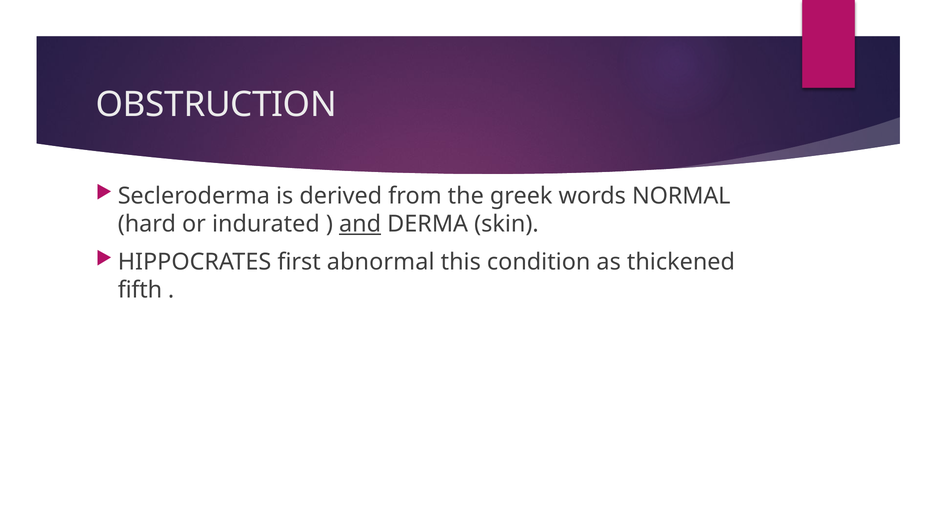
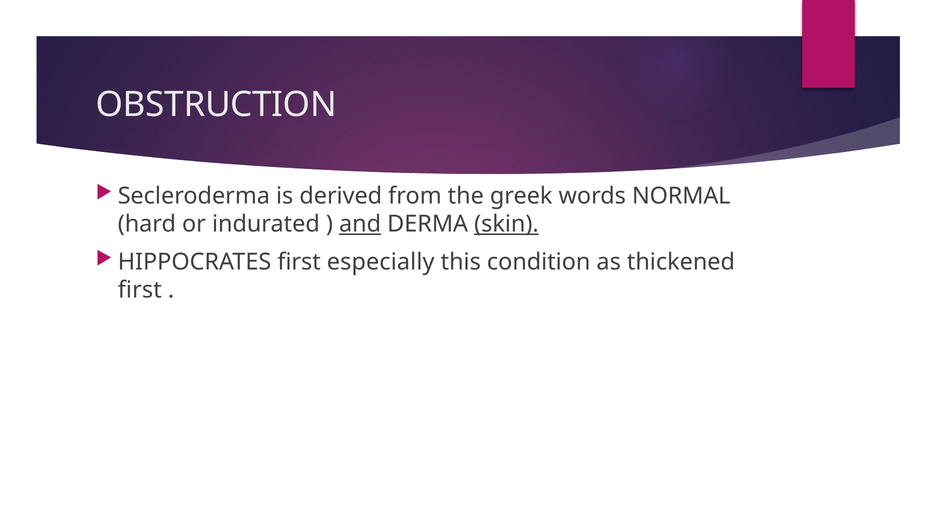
skin underline: none -> present (506, 224)
abnormal: abnormal -> especially (381, 262)
fifth: fifth -> first (140, 290)
